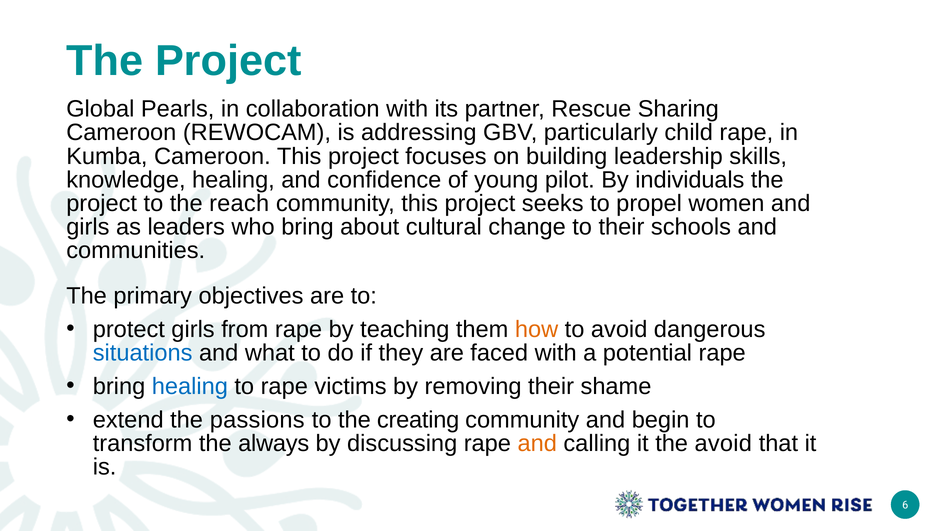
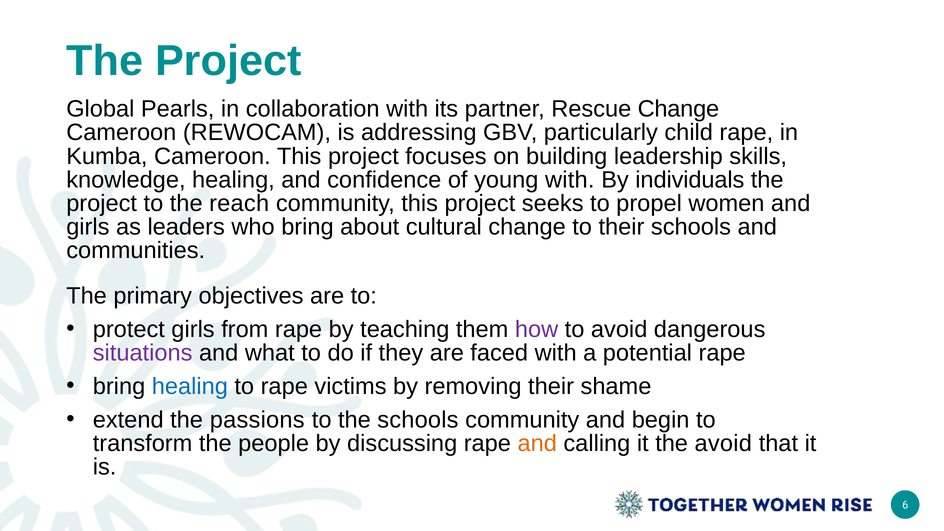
Rescue Sharing: Sharing -> Change (678, 109)
young pilot: pilot -> with (570, 180)
how colour: orange -> purple (537, 329)
situations colour: blue -> purple (143, 353)
the creating: creating -> schools (418, 420)
always: always -> people (274, 443)
